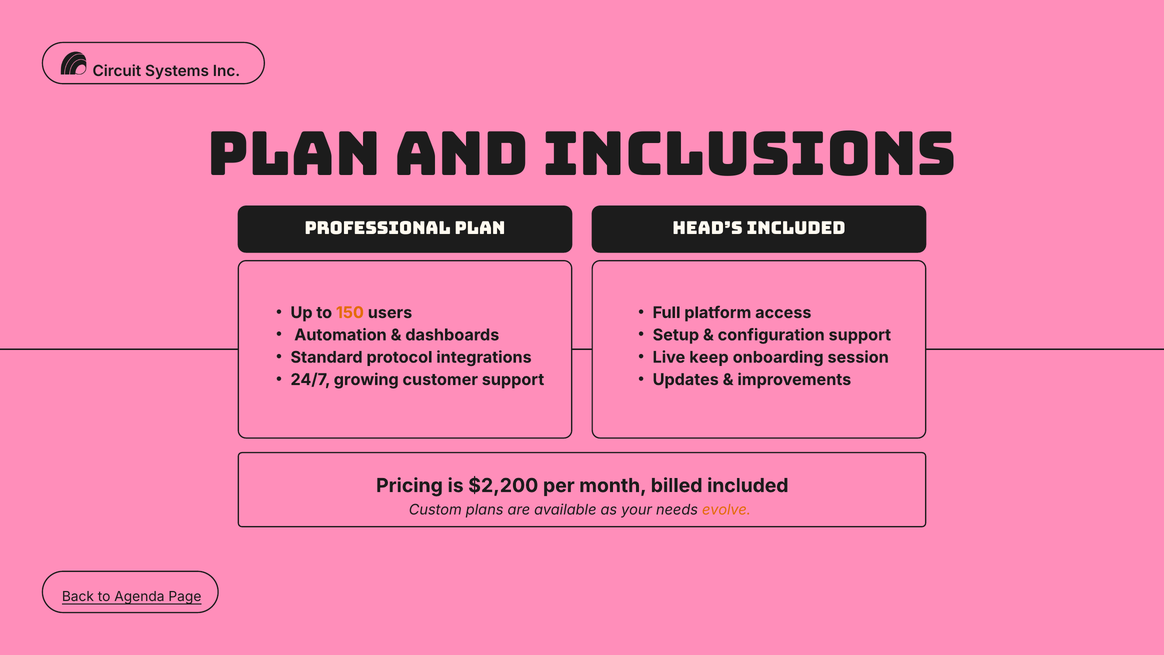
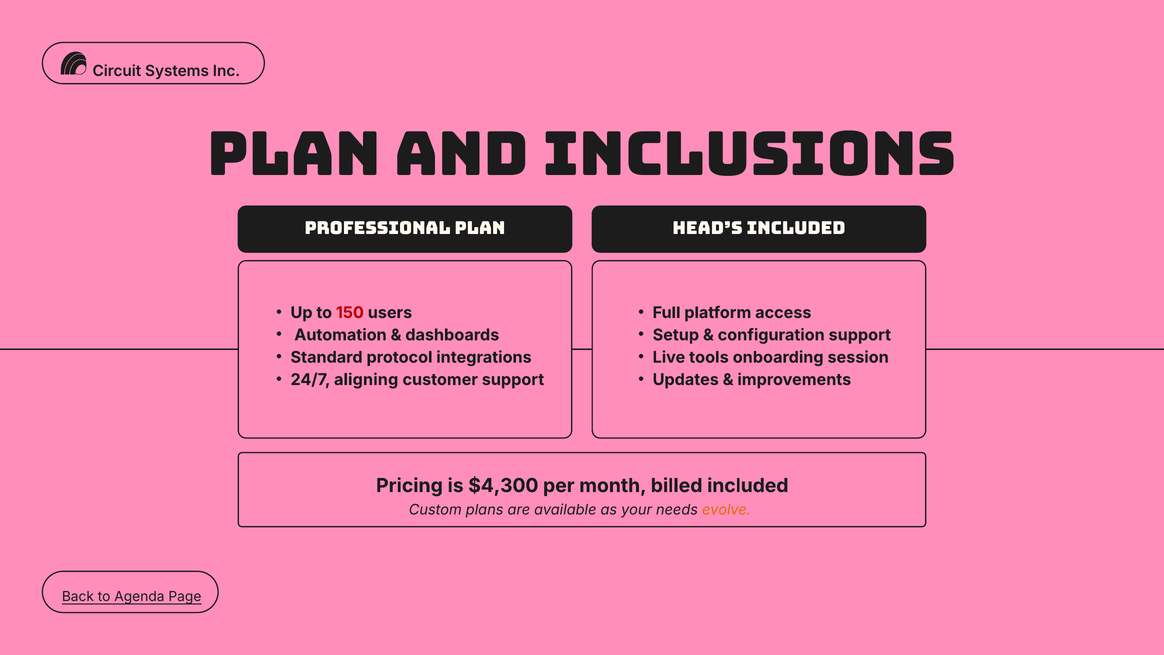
150 colour: orange -> red (350, 313)
keep: keep -> tools (709, 357)
growing: growing -> aligning (366, 380)
$2,200: $2,200 -> $4,300 (503, 486)
